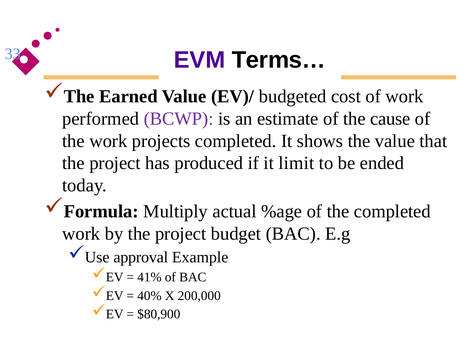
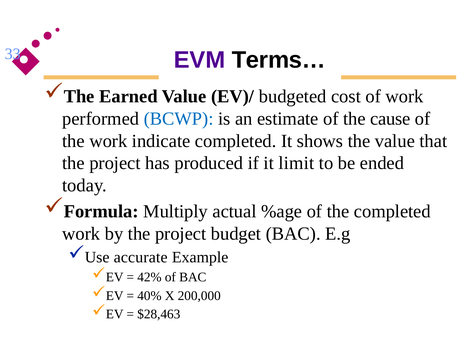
BCWP colour: purple -> blue (179, 119)
projects: projects -> indicate (161, 141)
approval: approval -> accurate (141, 257)
41%: 41% -> 42% (149, 277)
$80,900: $80,900 -> $28,463 (159, 314)
